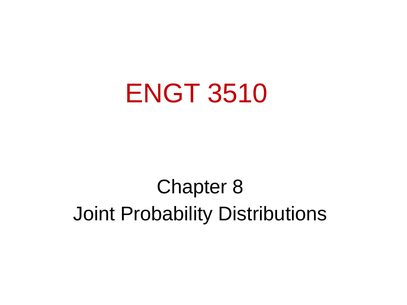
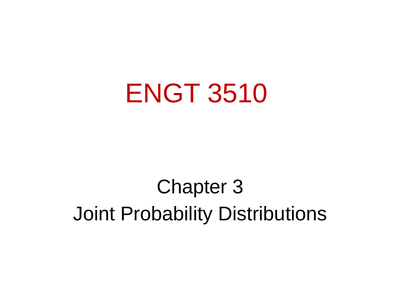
8: 8 -> 3 (238, 187)
